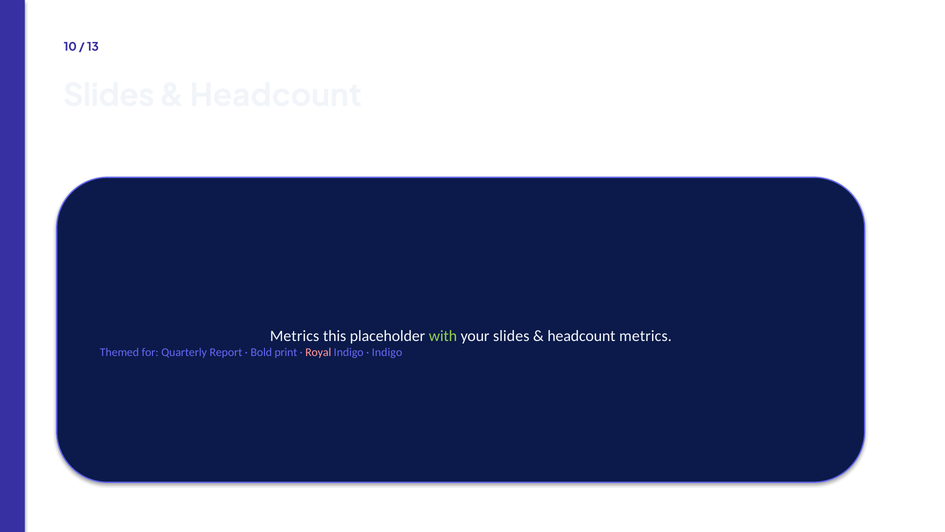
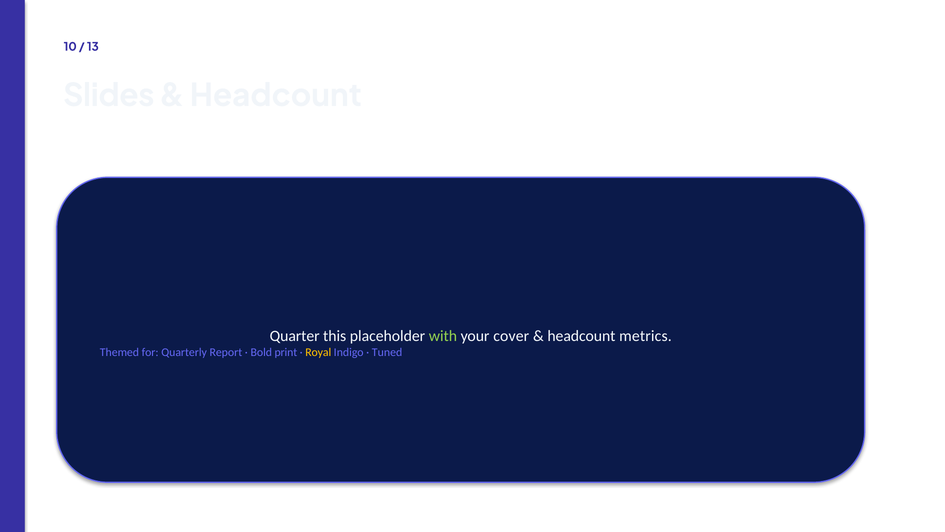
Metrics: Metrics -> Quarter (295, 336)
your slides: slides -> cover (511, 336)
Royal colour: pink -> yellow (318, 352)
Indigo: Indigo -> Tuned (387, 352)
